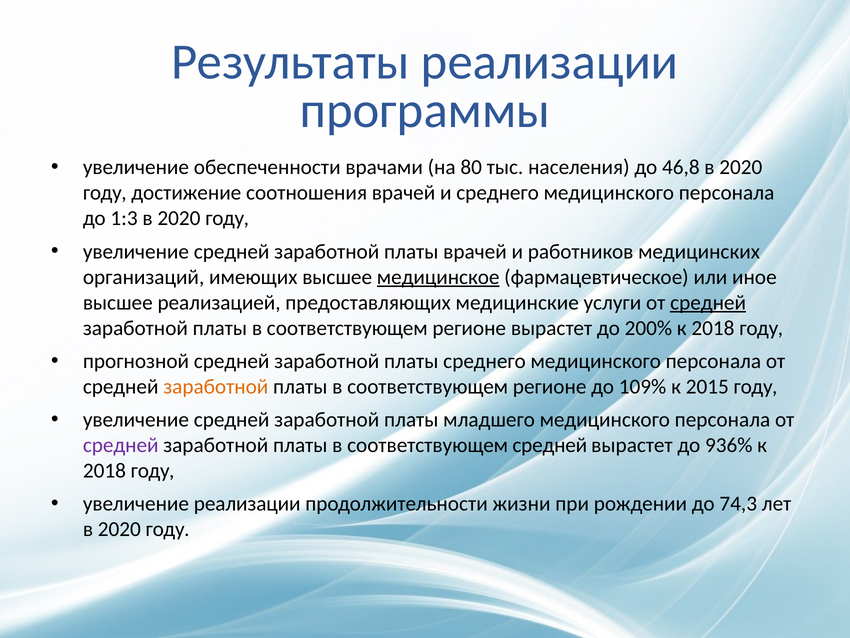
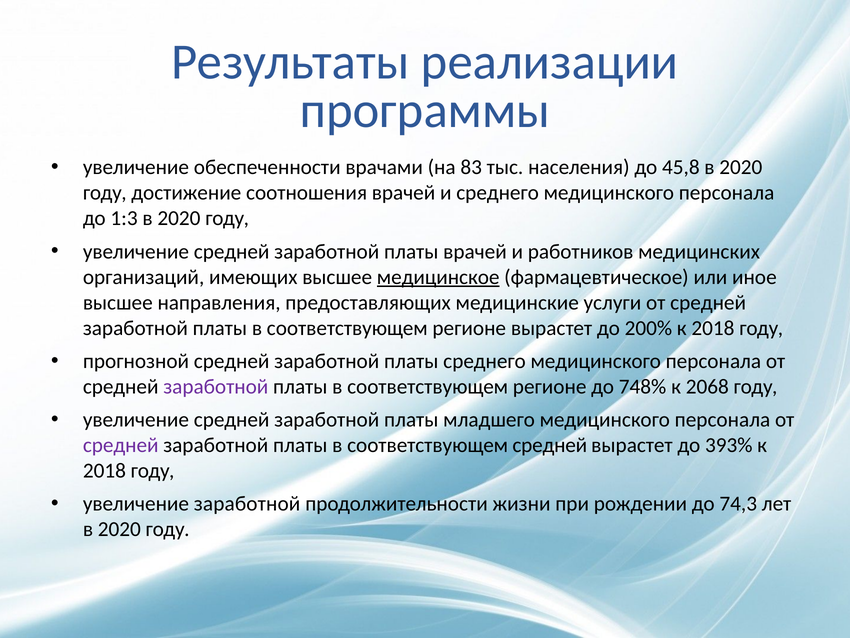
80: 80 -> 83 (471, 167)
46,8: 46,8 -> 45,8 (681, 167)
реализацией: реализацией -> направления (219, 302)
средней underline: present -> none (708, 302)
заработной colour: orange -> purple (216, 386)
109%: 109% -> 748% (643, 386)
2015: 2015 -> 2068 (707, 386)
936%: 936% -> 393% (729, 445)
увеличение реализации: реализации -> заработной (247, 503)
